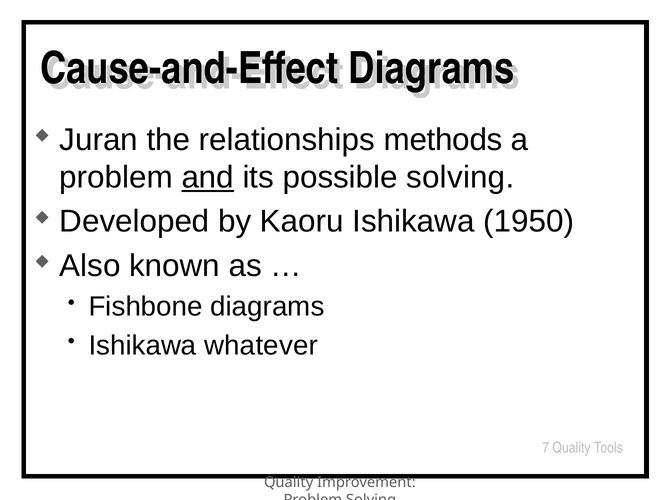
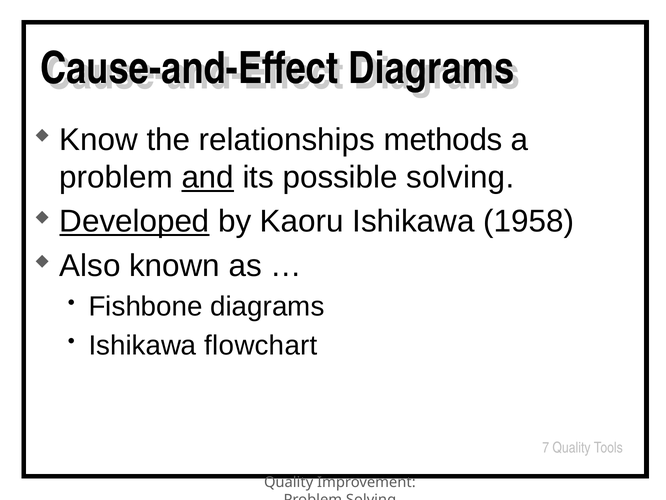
Juran: Juran -> Know (99, 140)
Developed underline: none -> present (134, 221)
1950: 1950 -> 1958 (529, 221)
whatever: whatever -> flowchart (261, 345)
